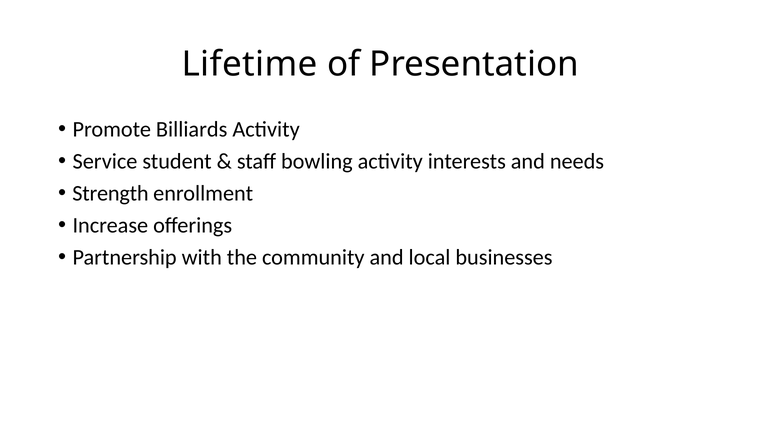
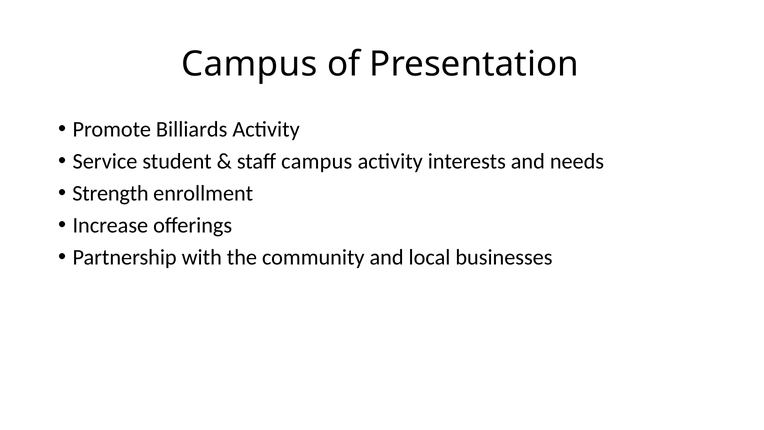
Lifetime: Lifetime -> Campus (249, 64)
staff bowling: bowling -> campus (317, 161)
